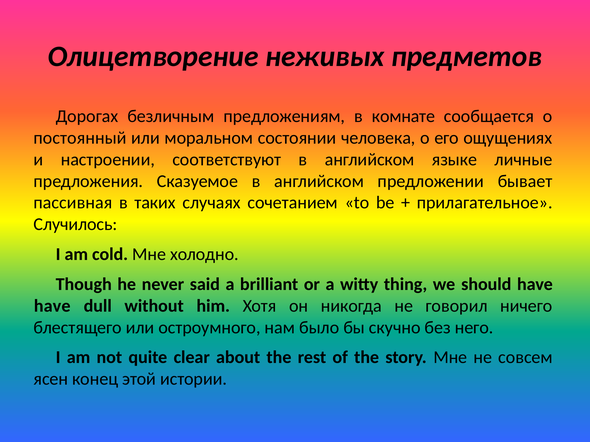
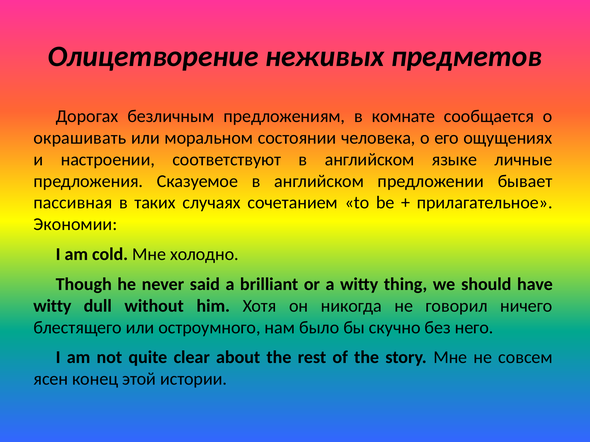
постоянный: постоянный -> окрашивать (80, 138)
Случилось: Случилось -> Экономии (75, 225)
have: have -> witty (52, 306)
